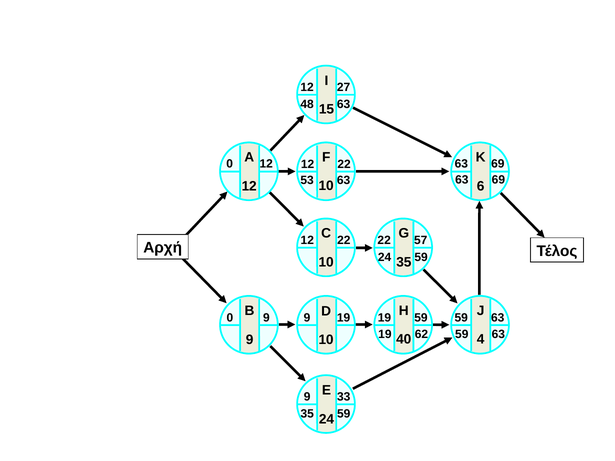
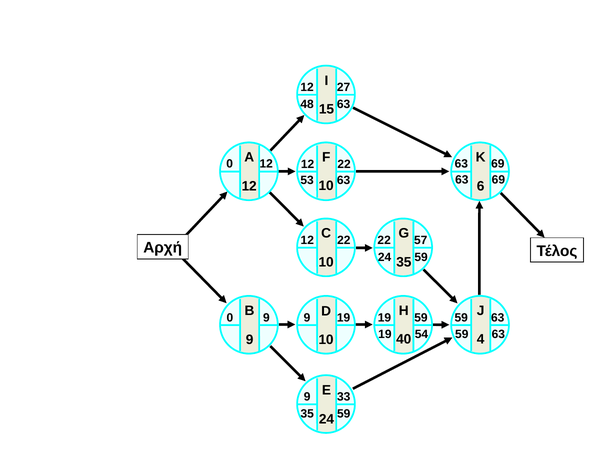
62: 62 -> 54 (421, 334)
